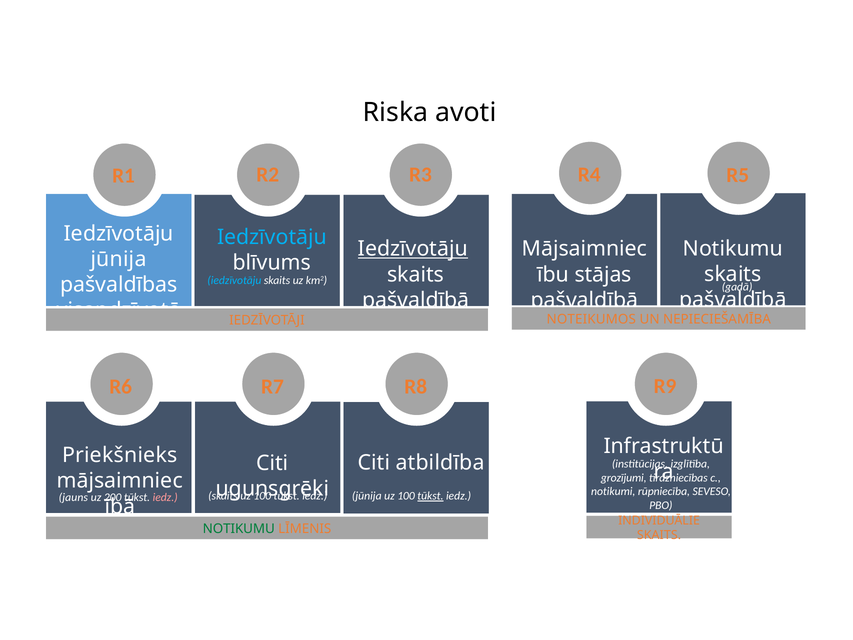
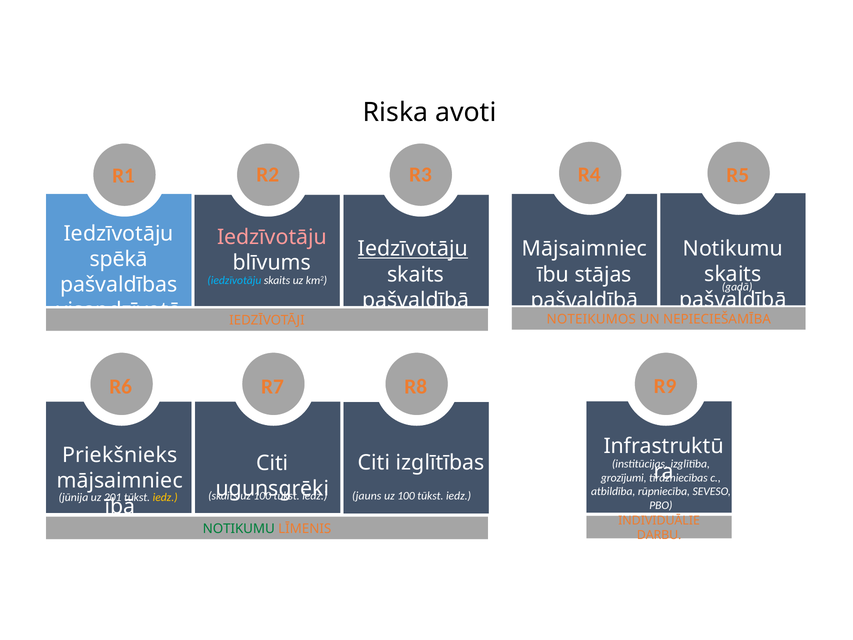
Iedzīvotāju colour: light blue -> pink (272, 237)
jūnija: jūnija -> spēkā (119, 259)
atbildība: atbildība -> izglītības (440, 462)
notikumi: notikumi -> atbildība (613, 491)
jauns: jauns -> jūnija (73, 497)
200: 200 -> 201 (113, 497)
iedz colour: pink -> yellow (165, 497)
jūnija: jūnija -> jauns (367, 496)
tūkst underline: present -> none (430, 496)
SKAITS: SKAITS -> DARBU (659, 535)
